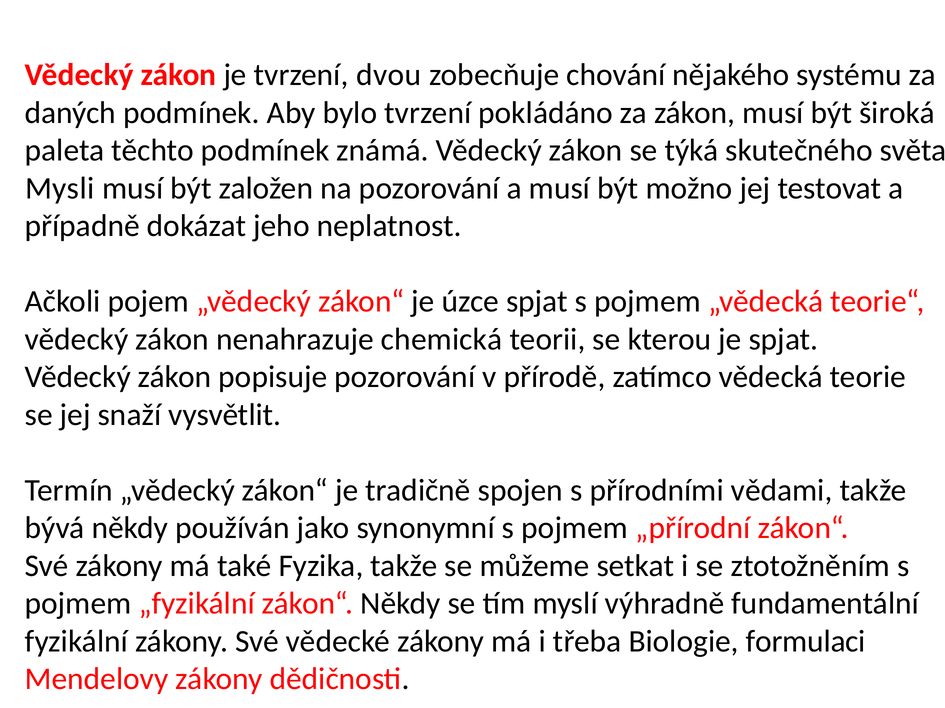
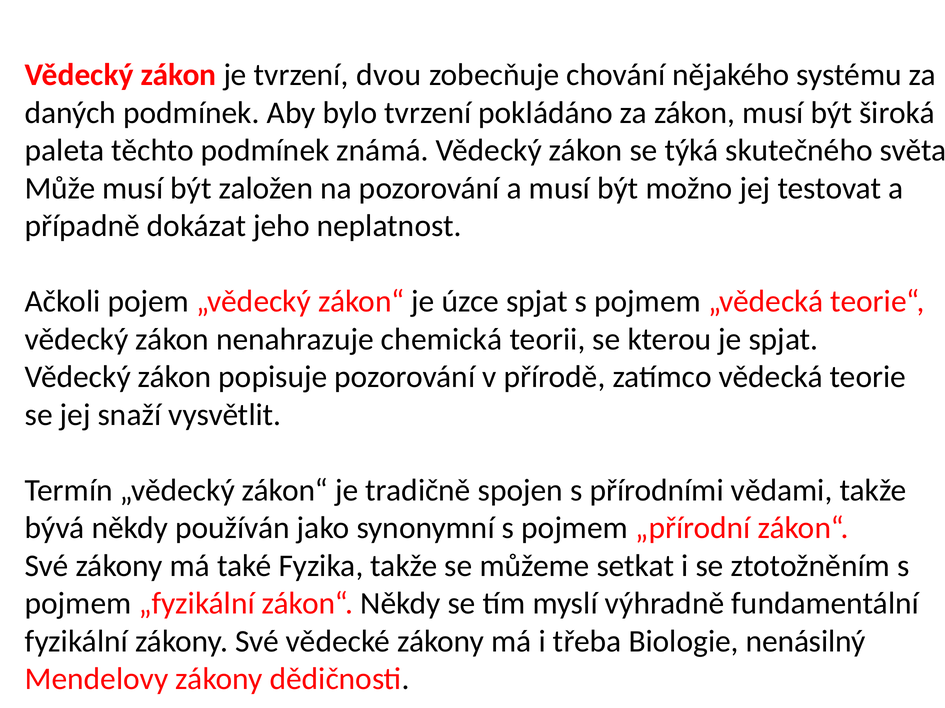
Mysli: Mysli -> Může (60, 188)
formulaci: formulaci -> nenásilný (806, 642)
